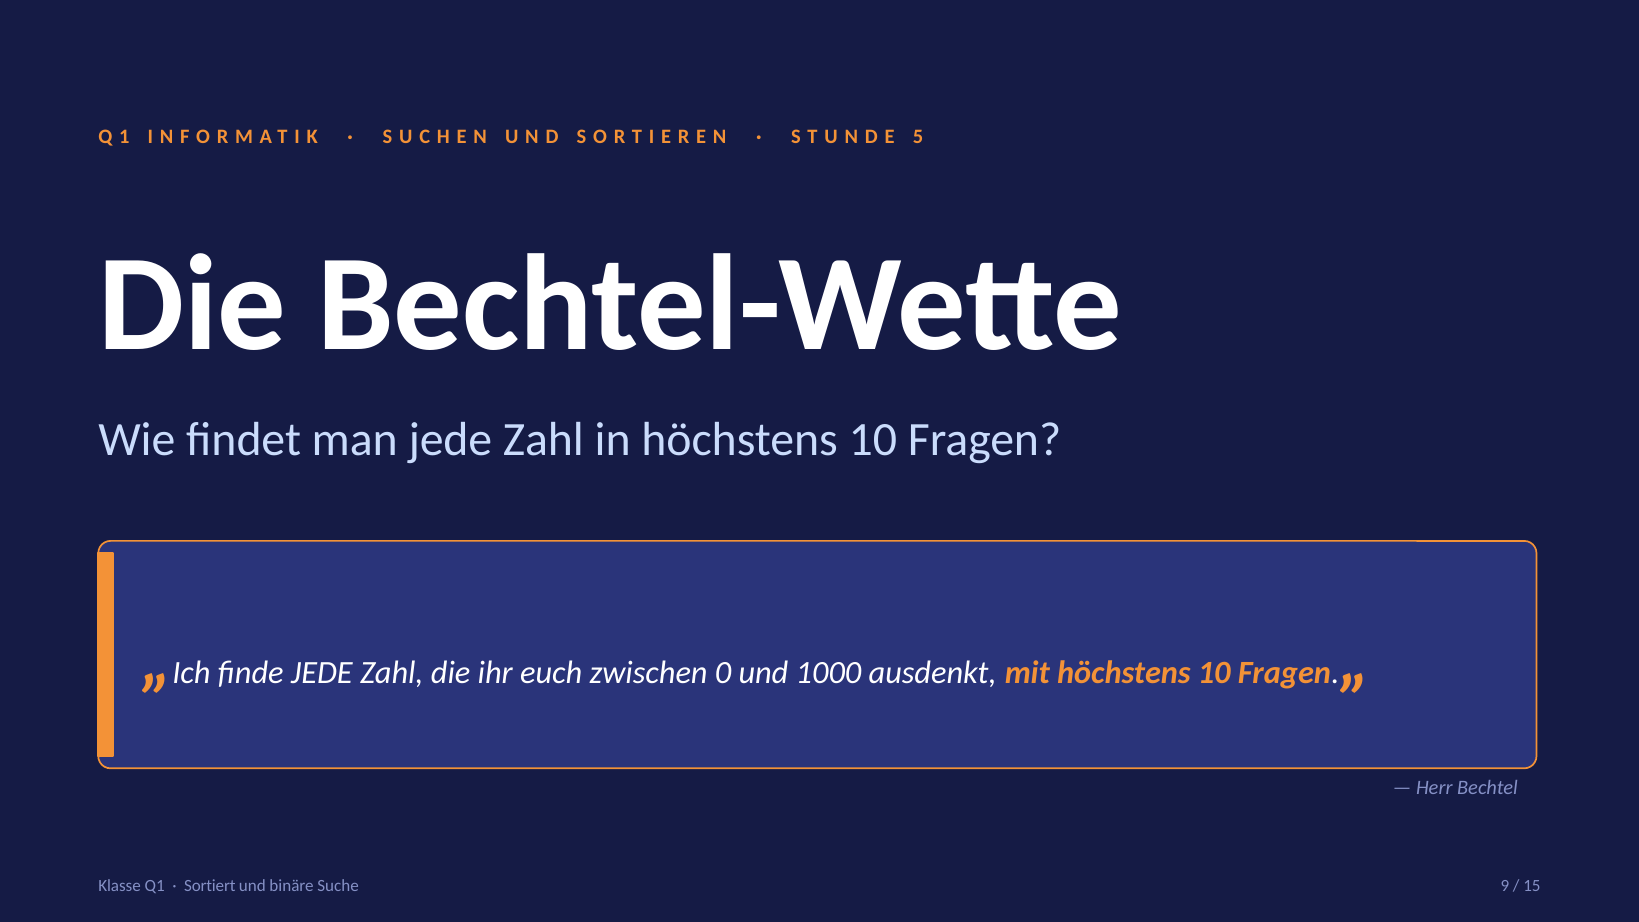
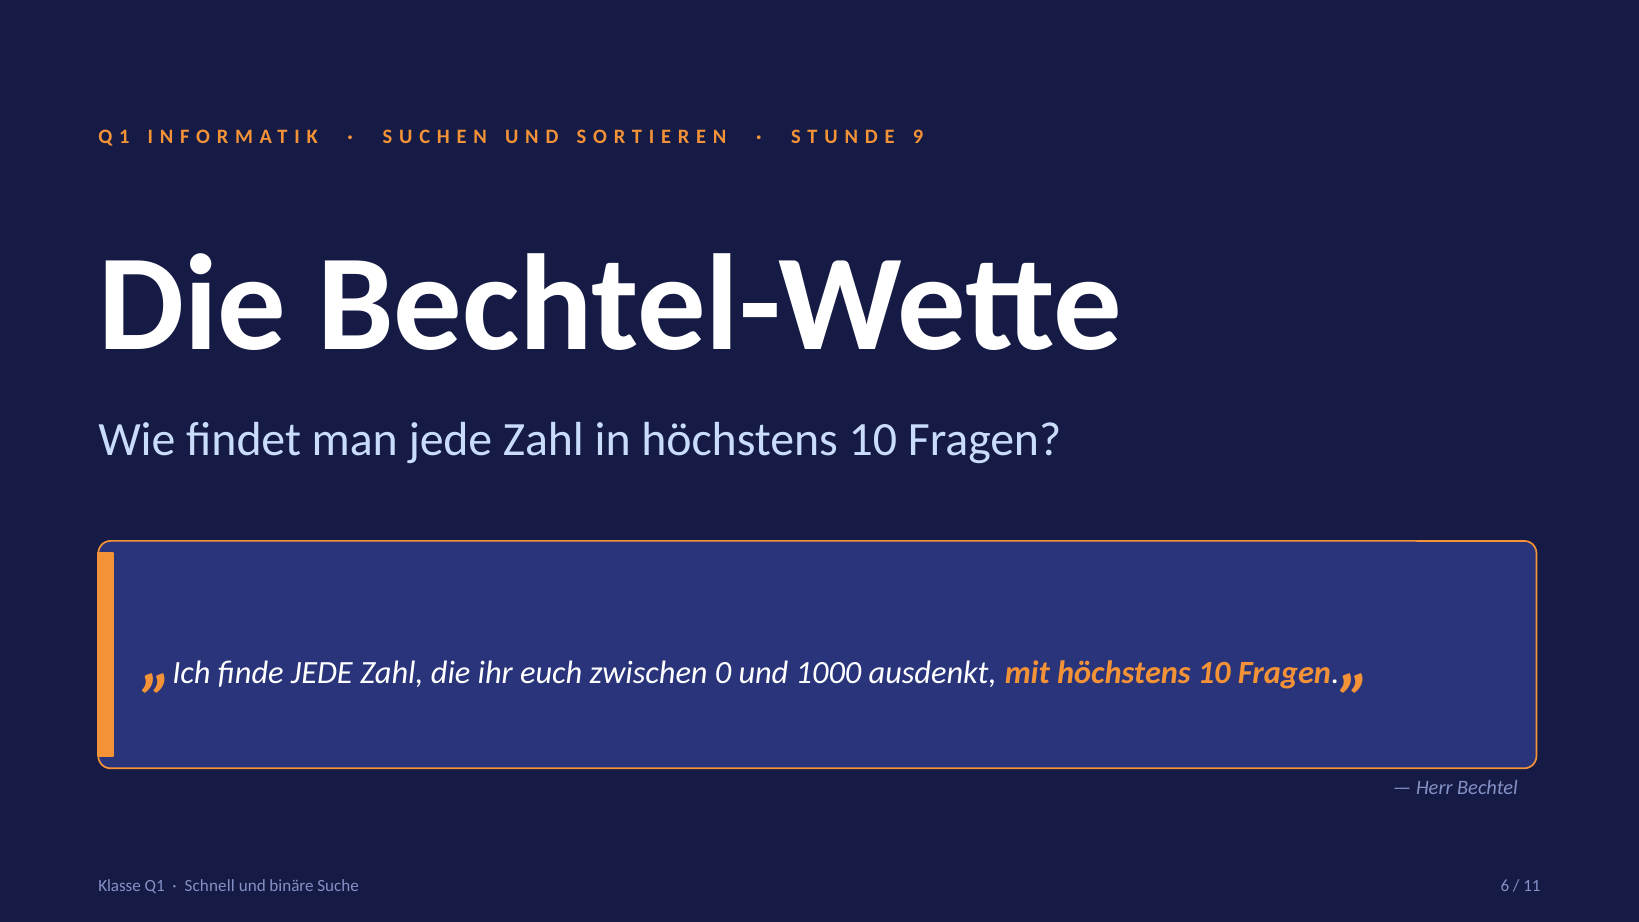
5: 5 -> 9 (918, 137)
Sortiert: Sortiert -> Schnell (210, 886)
9: 9 -> 6 (1505, 886)
15: 15 -> 11 (1532, 886)
